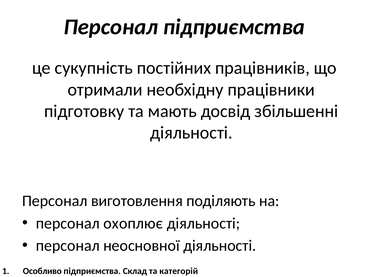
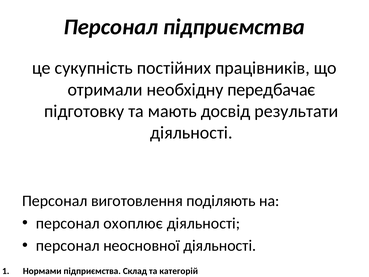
працівники: працівники -> передбачає (271, 89)
збільшенні: збільшенні -> результати (296, 111)
Особливо: Особливо -> Нормами (42, 271)
